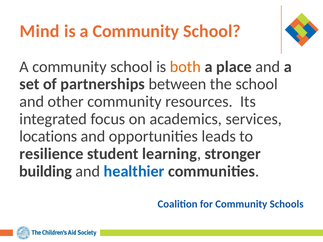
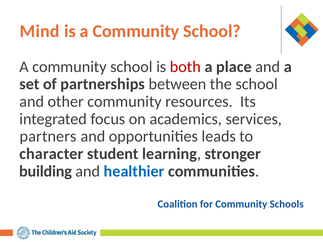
both colour: orange -> red (185, 67)
locations: locations -> partners (48, 137)
resilience: resilience -> character (51, 154)
